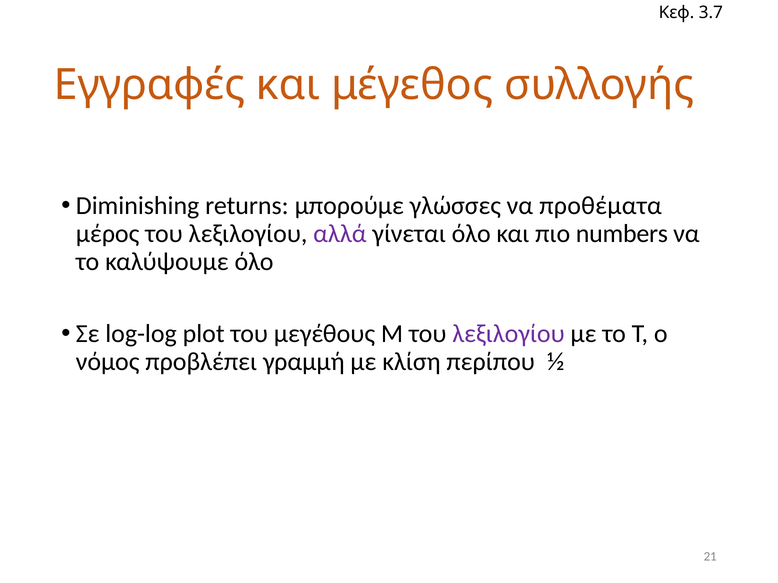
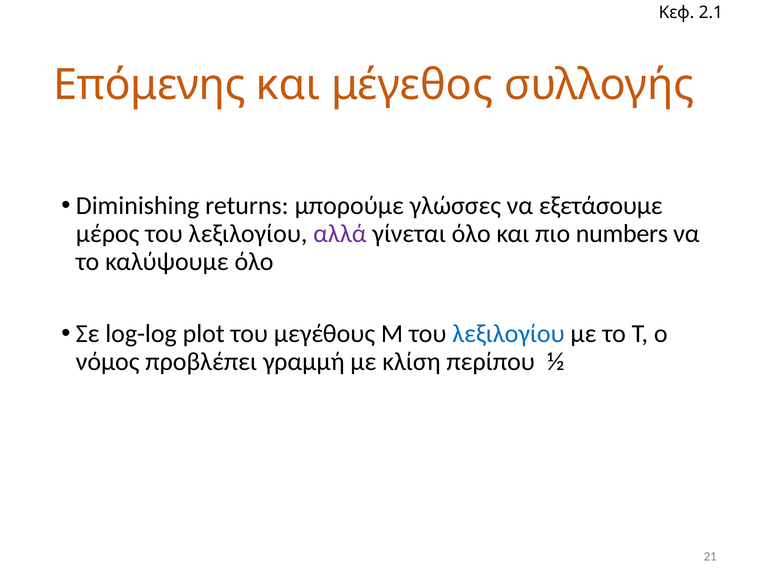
3.7: 3.7 -> 2.1 (711, 13)
Εγγραφές: Εγγραφές -> Επόμενης (150, 85)
προθέματα: προθέματα -> εξετάσουμε (601, 206)
λεξιλογίου colour: purple -> blue (508, 334)
